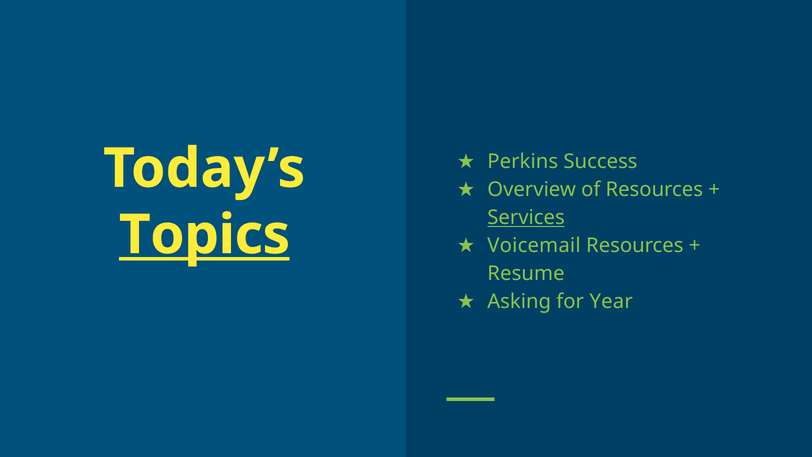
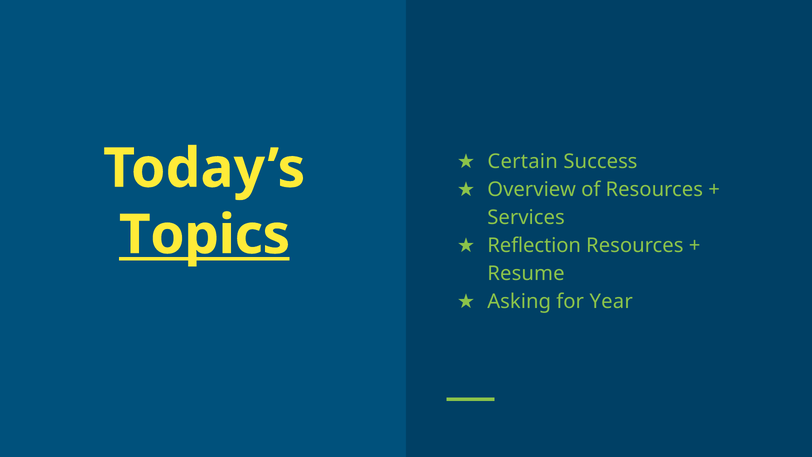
Perkins: Perkins -> Certain (523, 162)
Services underline: present -> none (526, 218)
Voicemail: Voicemail -> Reflection (534, 246)
